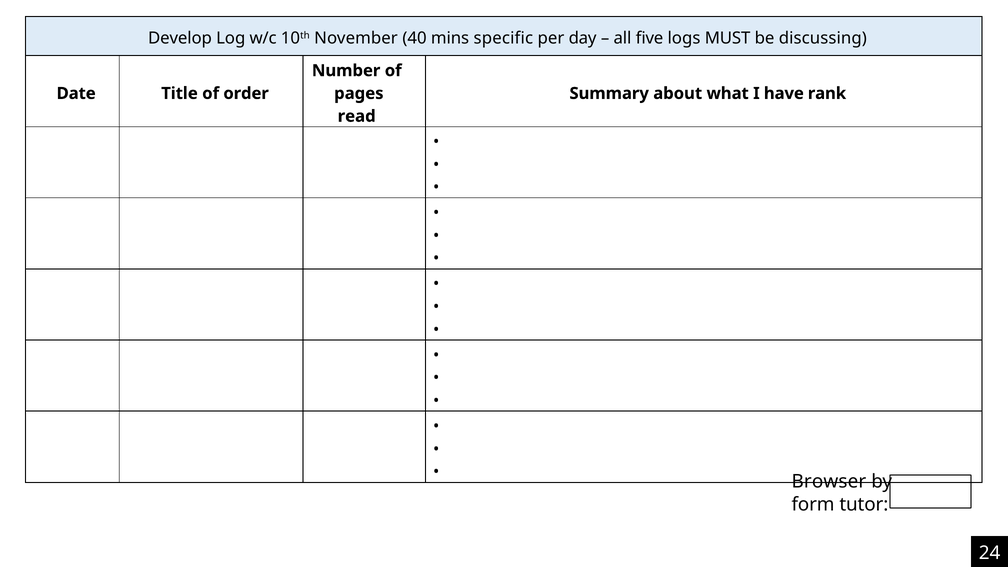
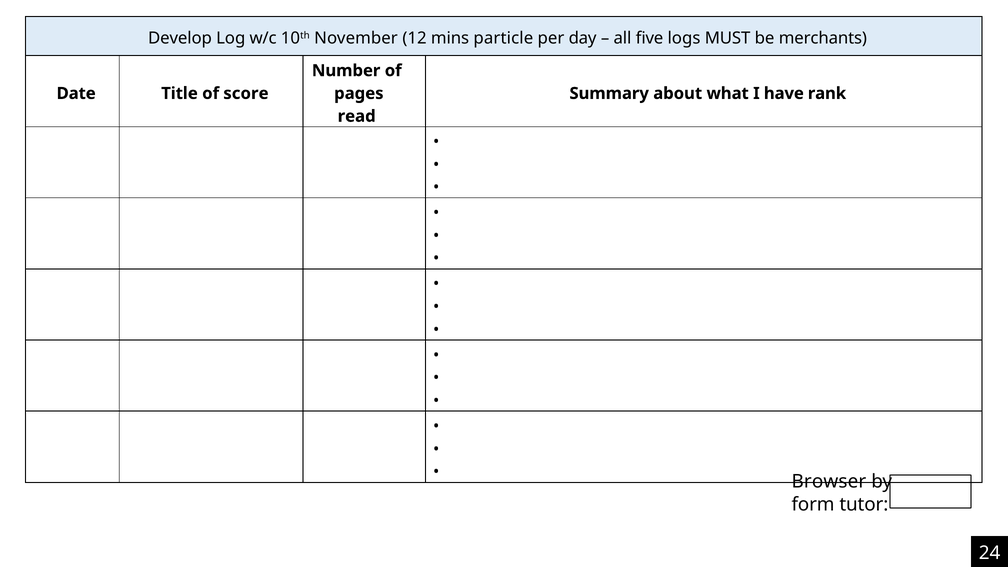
40: 40 -> 12 (415, 38)
specific: specific -> particle (503, 38)
discussing: discussing -> merchants (823, 38)
order: order -> score (246, 93)
